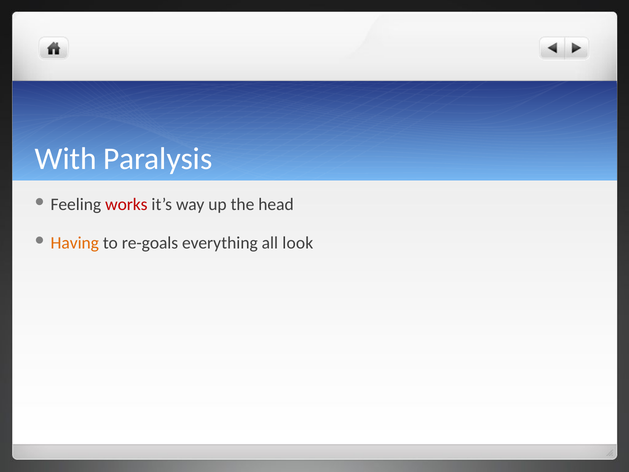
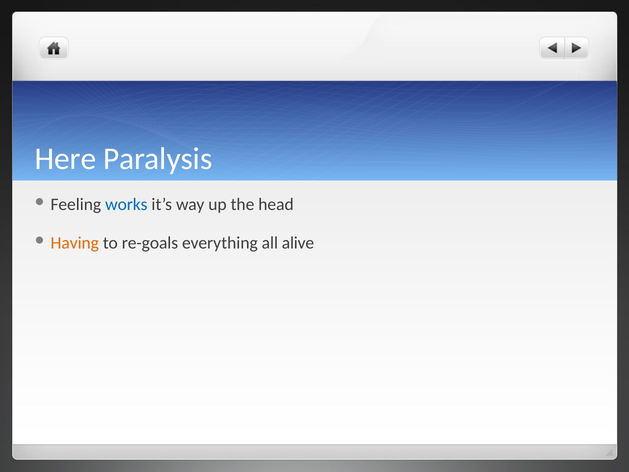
With: With -> Here (66, 159)
works colour: red -> blue (126, 204)
look: look -> alive (298, 243)
